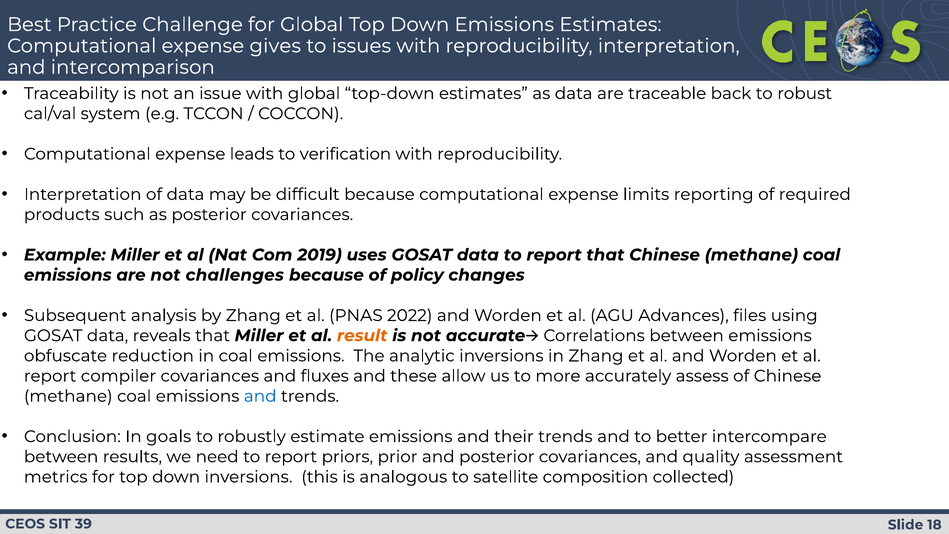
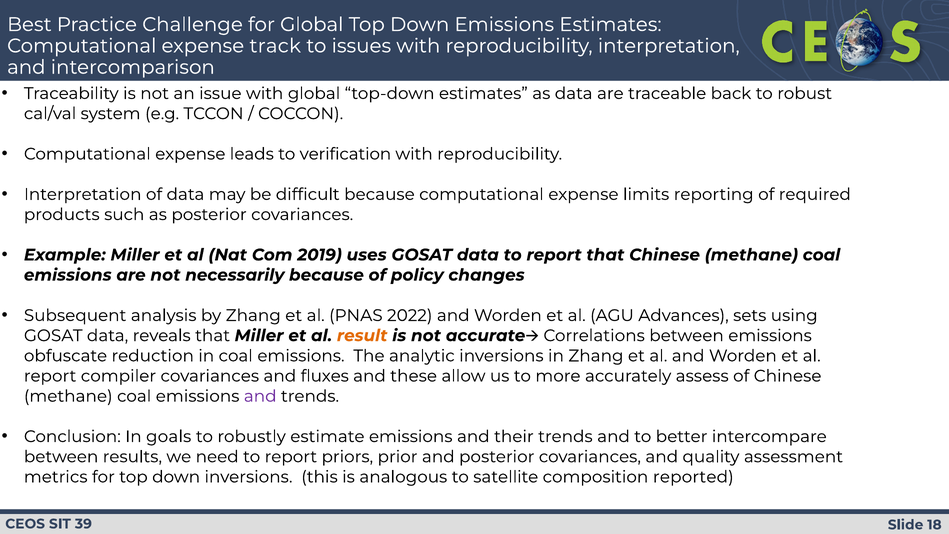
gives: gives -> track (275, 46)
challenges: challenges -> necessarily (235, 275)
files: files -> sets (750, 315)
and colour: blue -> purple (260, 396)
collected: collected -> reported (693, 477)
